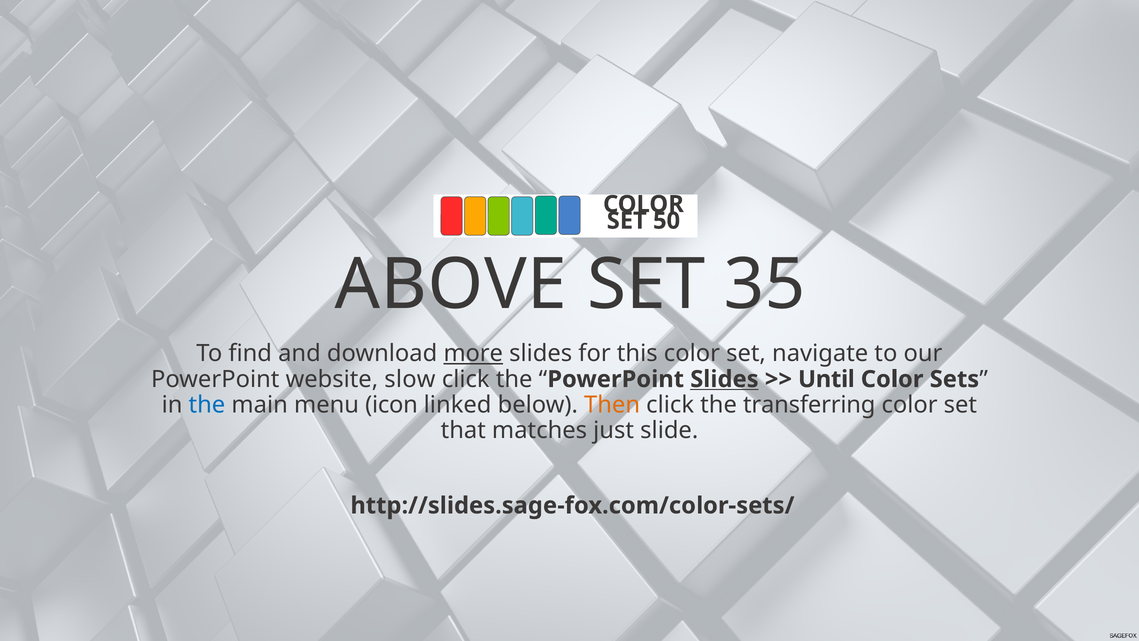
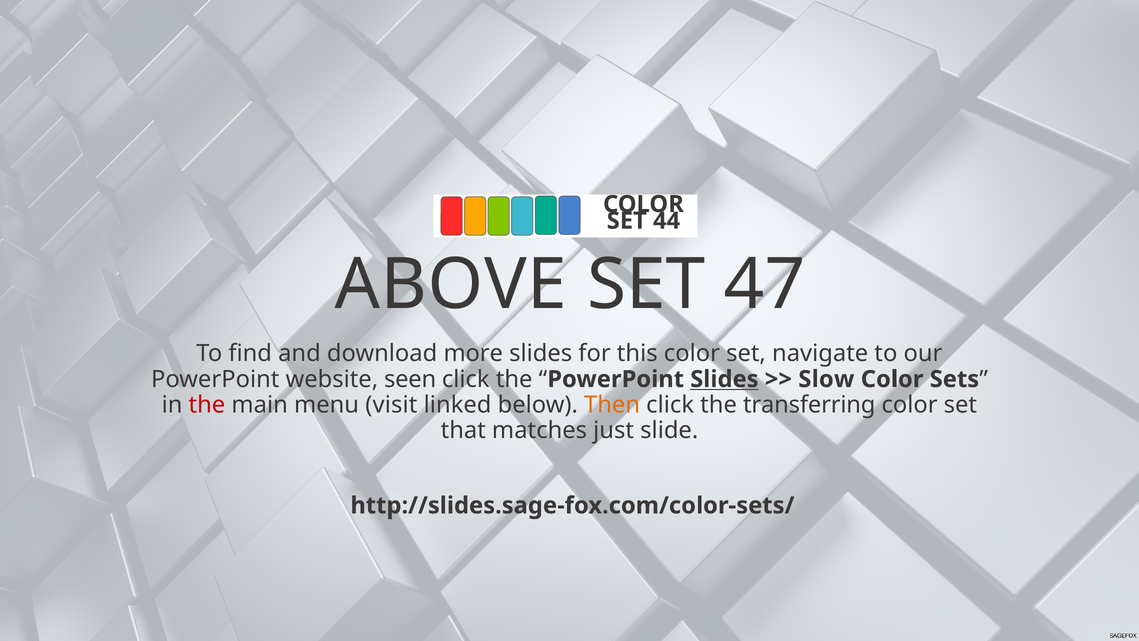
50: 50 -> 44 (667, 221)
35: 35 -> 47 (765, 285)
more underline: present -> none (473, 353)
slow: slow -> seen (410, 379)
Until: Until -> Slow (826, 379)
the colour: blue -> red (207, 405)
icon: icon -> visit (391, 405)
